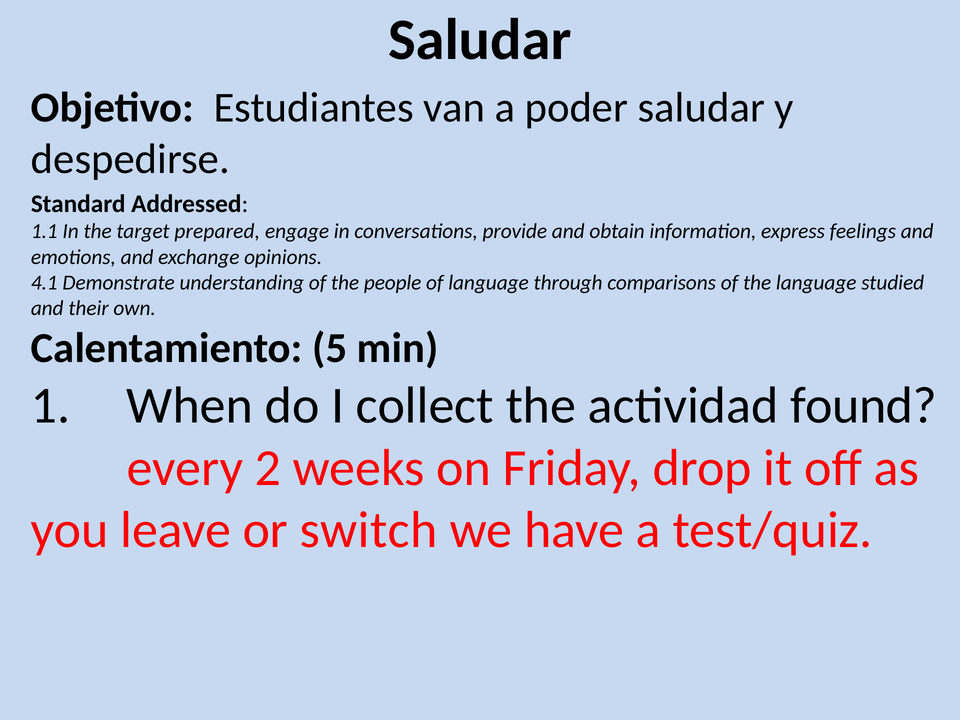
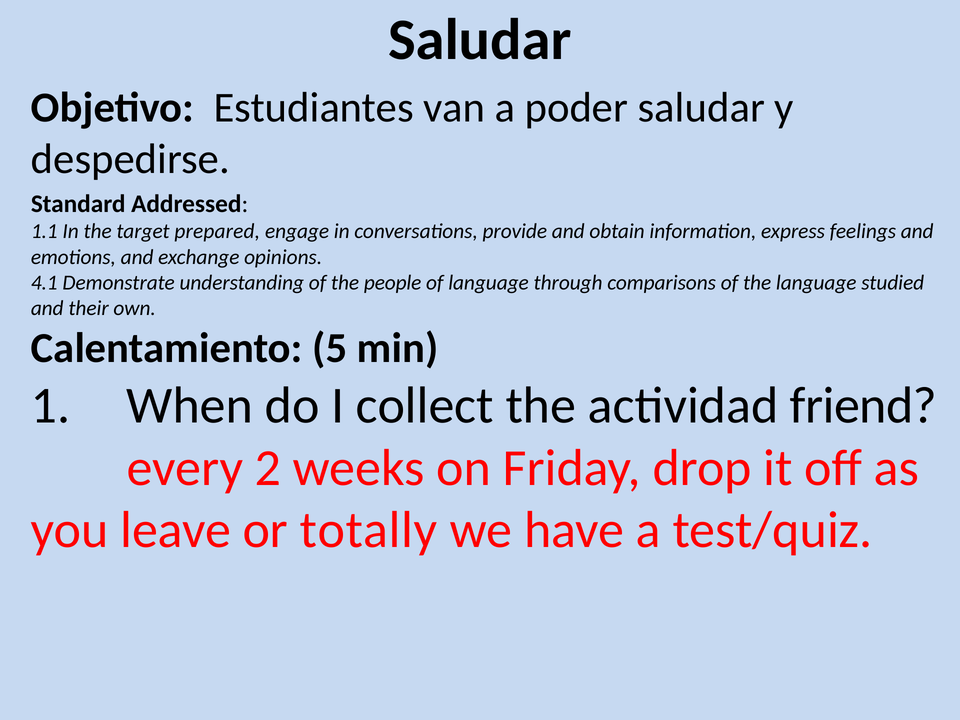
found: found -> friend (863, 405)
switch: switch -> totally (369, 530)
